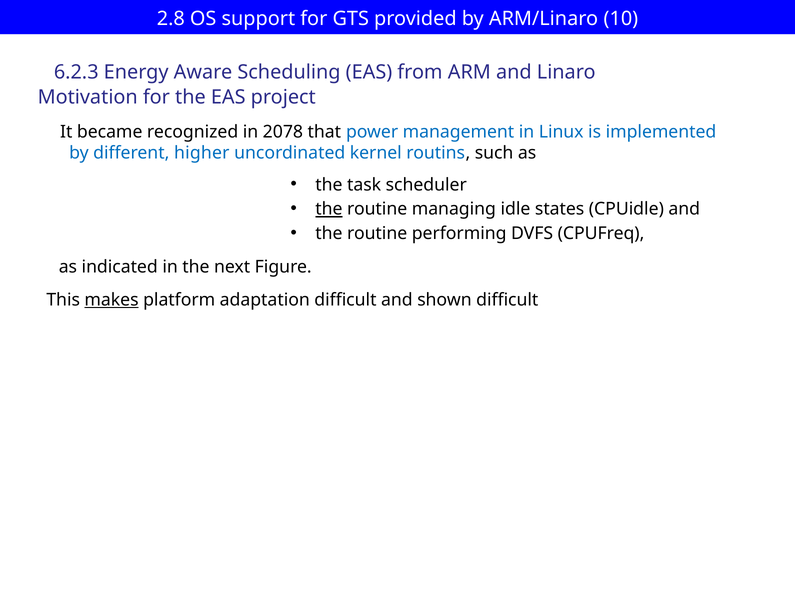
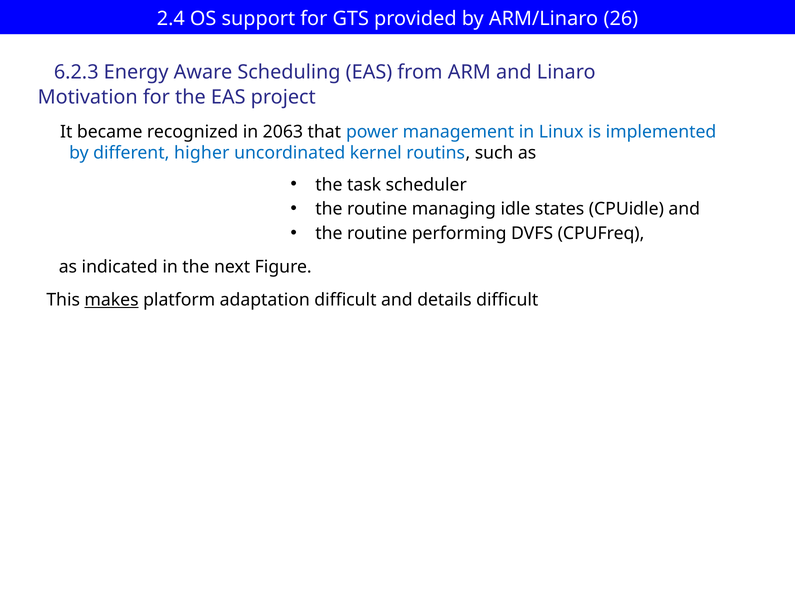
2.8: 2.8 -> 2.4 (171, 18)
10: 10 -> 26 (621, 18)
2078: 2078 -> 2063 (283, 132)
the underline: present -> none (329, 209)
shown: shown -> details (444, 300)
